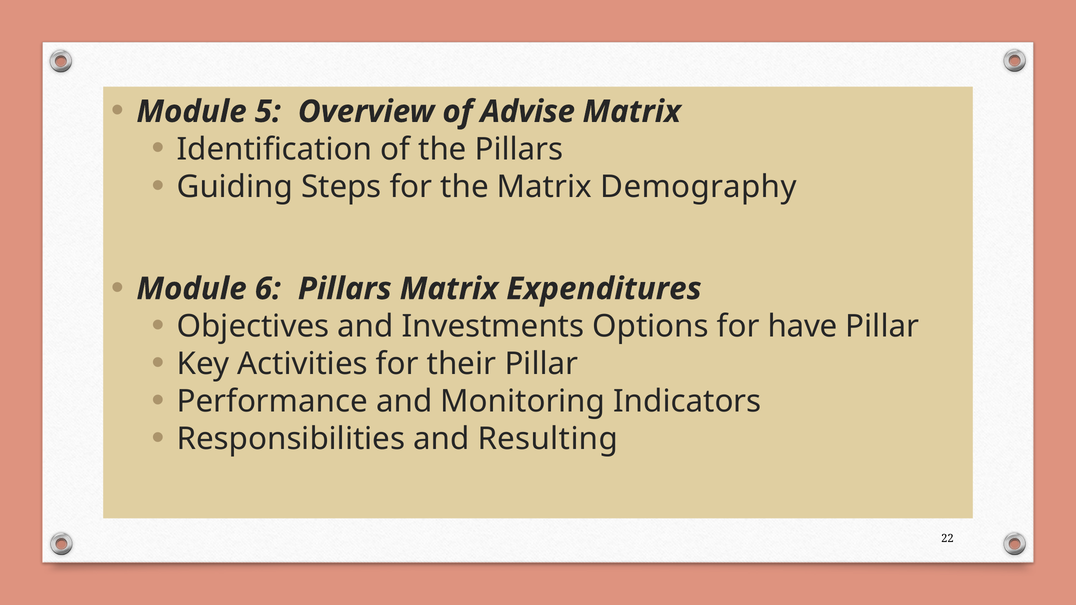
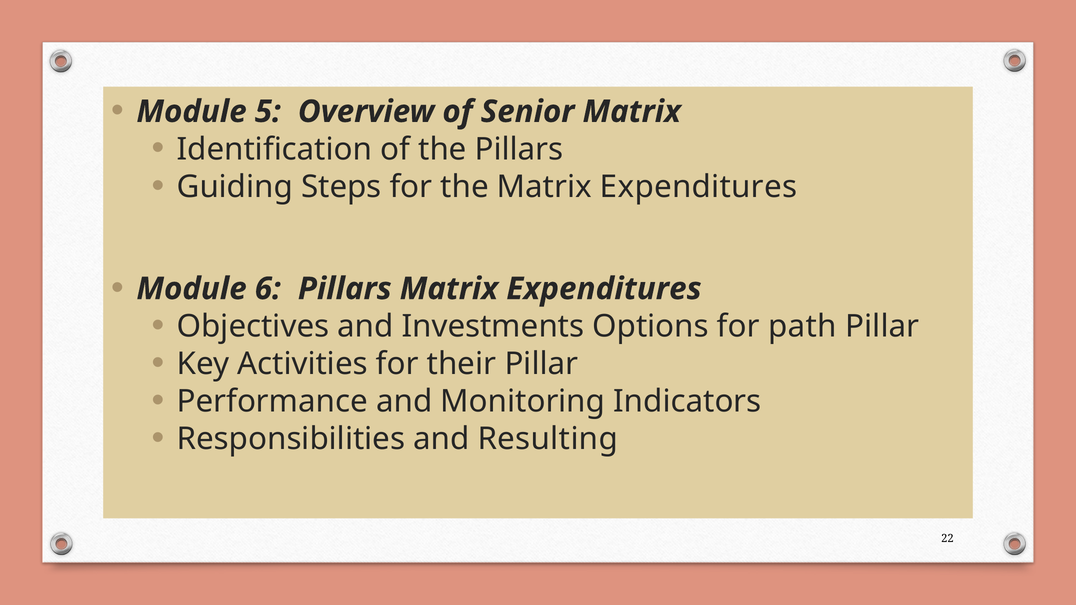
Advise: Advise -> Senior (528, 112)
the Matrix Demography: Demography -> Expenditures (699, 187)
have: have -> path (802, 326)
